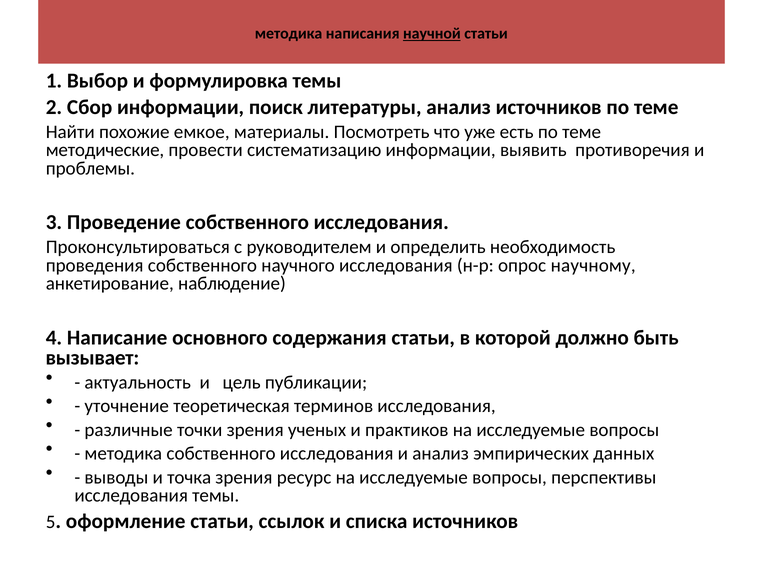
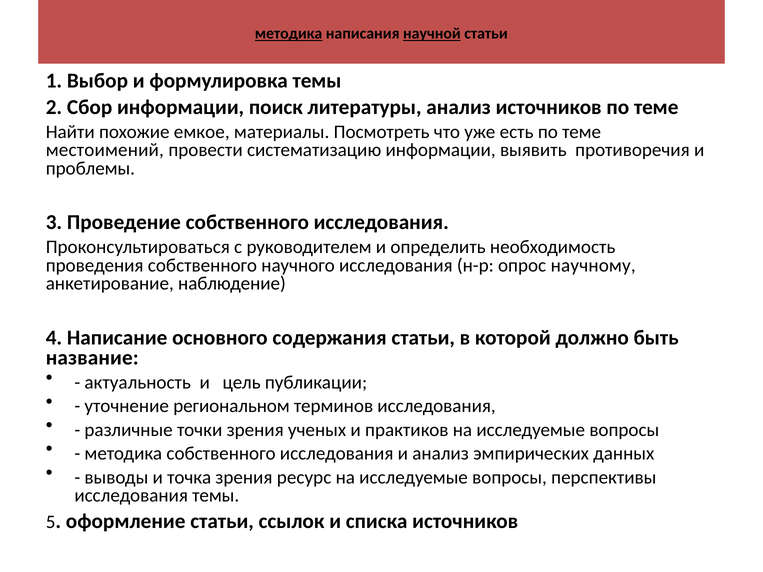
методика underline: none -> present (289, 34)
методические: методические -> местоимений (105, 150)
вызывает: вызывает -> название (92, 358)
теоретическая: теоретическая -> региональном (231, 406)
